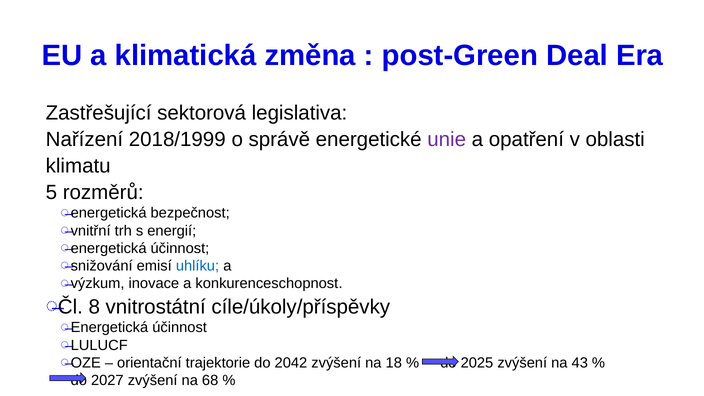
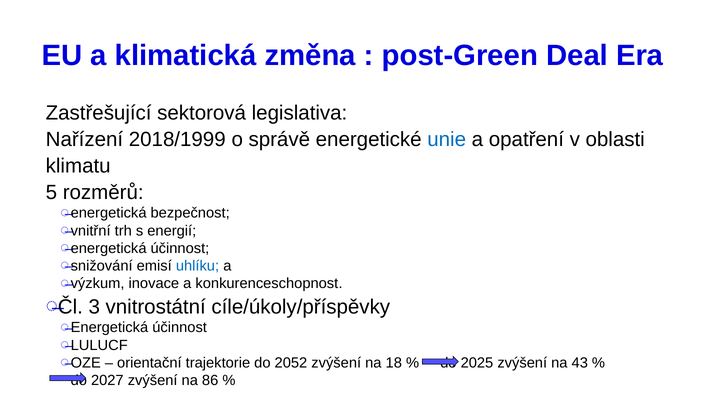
unie colour: purple -> blue (447, 140)
8: 8 -> 3 (94, 307)
2042: 2042 -> 2052 (291, 363)
68: 68 -> 86 (210, 380)
